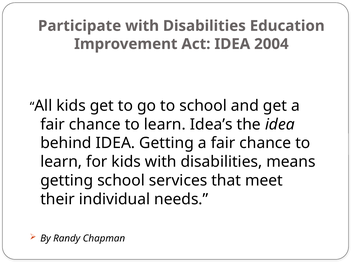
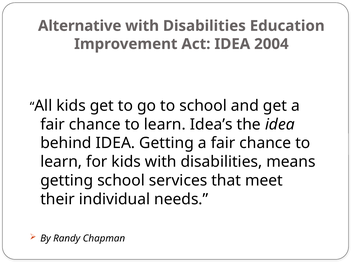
Participate: Participate -> Alternative (80, 26)
